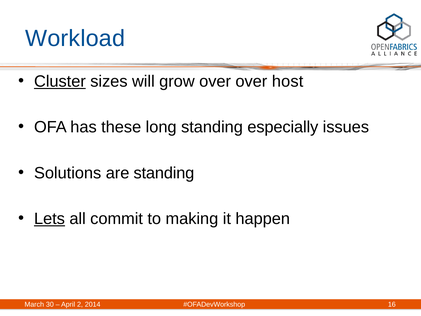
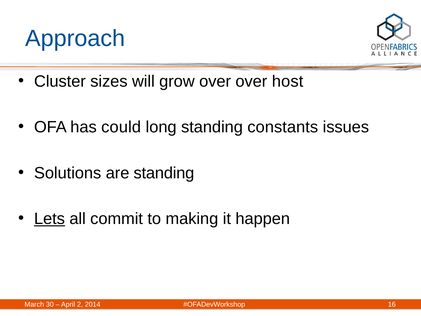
Workload: Workload -> Approach (75, 38)
Cluster underline: present -> none (60, 81)
these: these -> could (121, 127)
especially: especially -> constants (283, 127)
